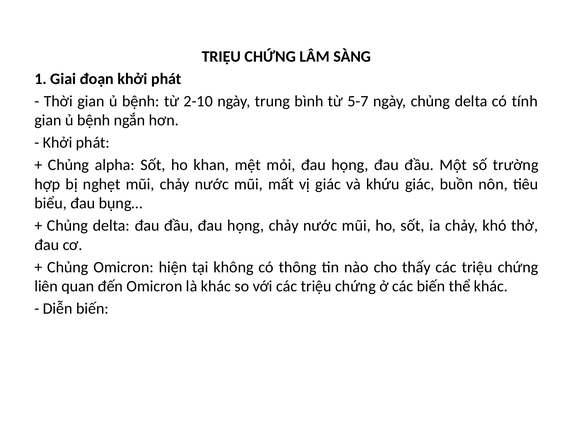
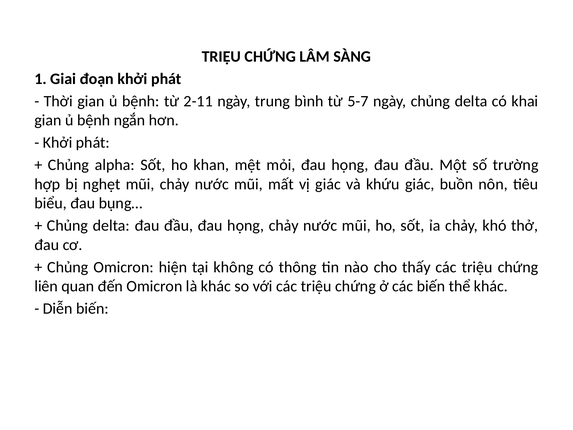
2-10: 2-10 -> 2-11 (198, 101)
tính: tính -> khai (525, 101)
